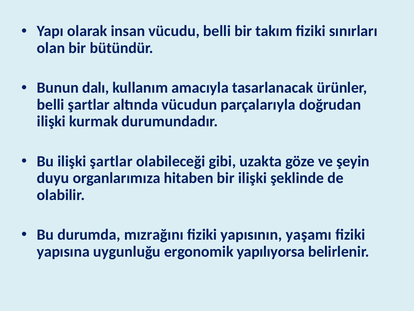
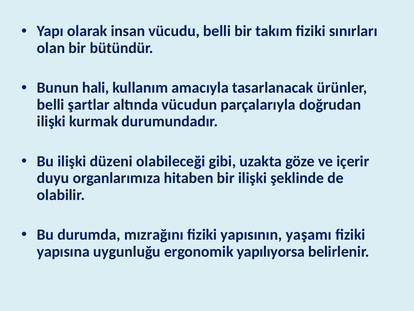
dalı: dalı -> hali (96, 88)
ilişki şartlar: şartlar -> düzeni (111, 161)
şeyin: şeyin -> içerir (353, 161)
